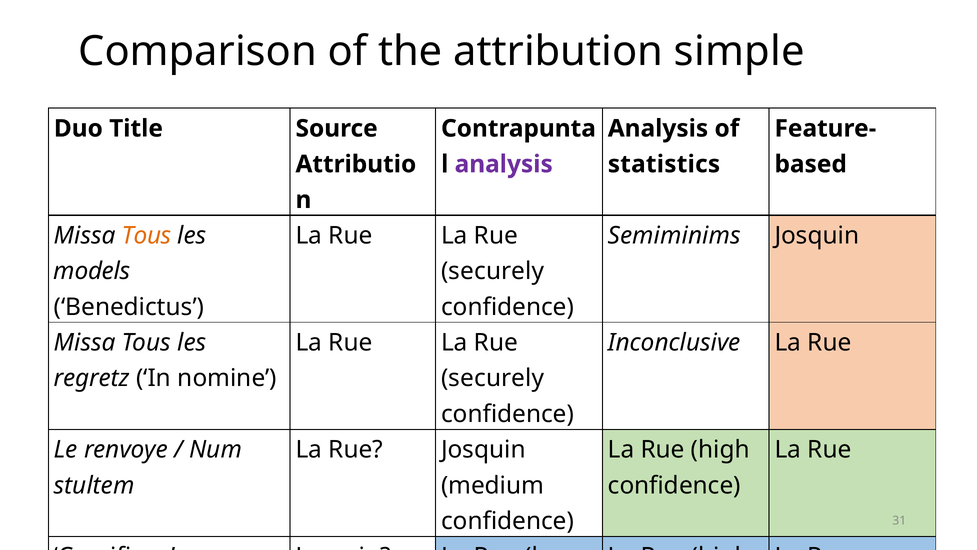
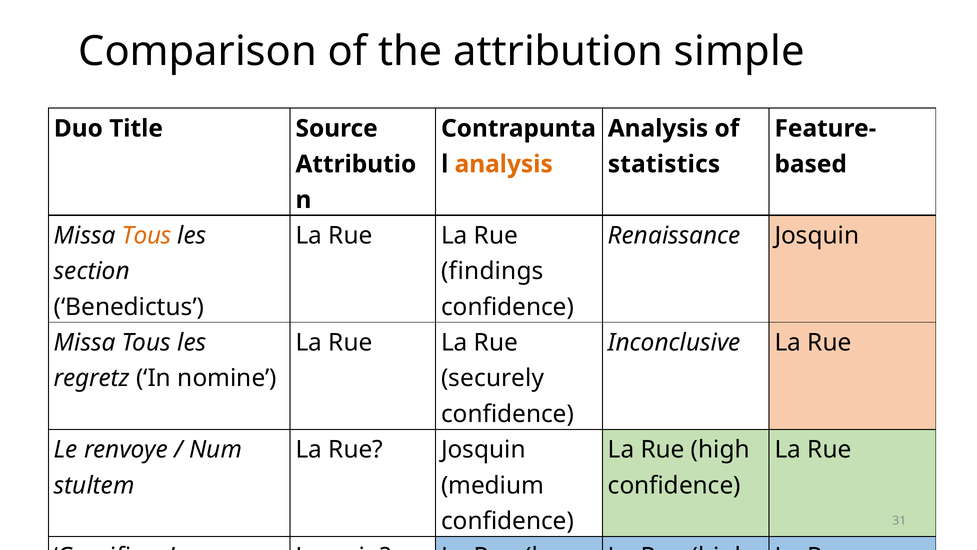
analysis colour: purple -> orange (504, 164)
Semiminims: Semiminims -> Renaissance (674, 235)
models: models -> section (92, 271)
securely: securely -> findings (493, 271)
